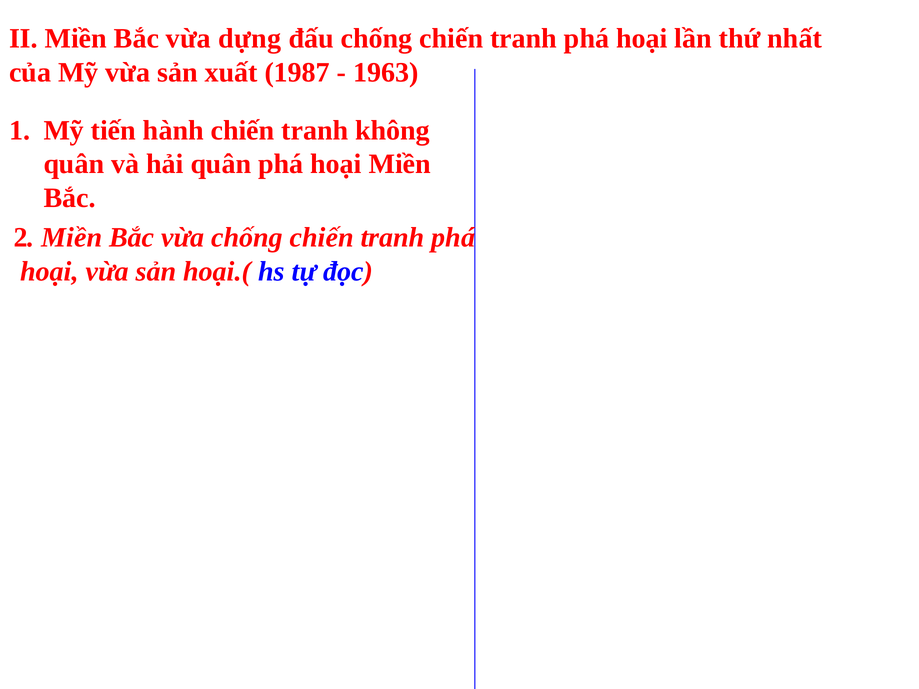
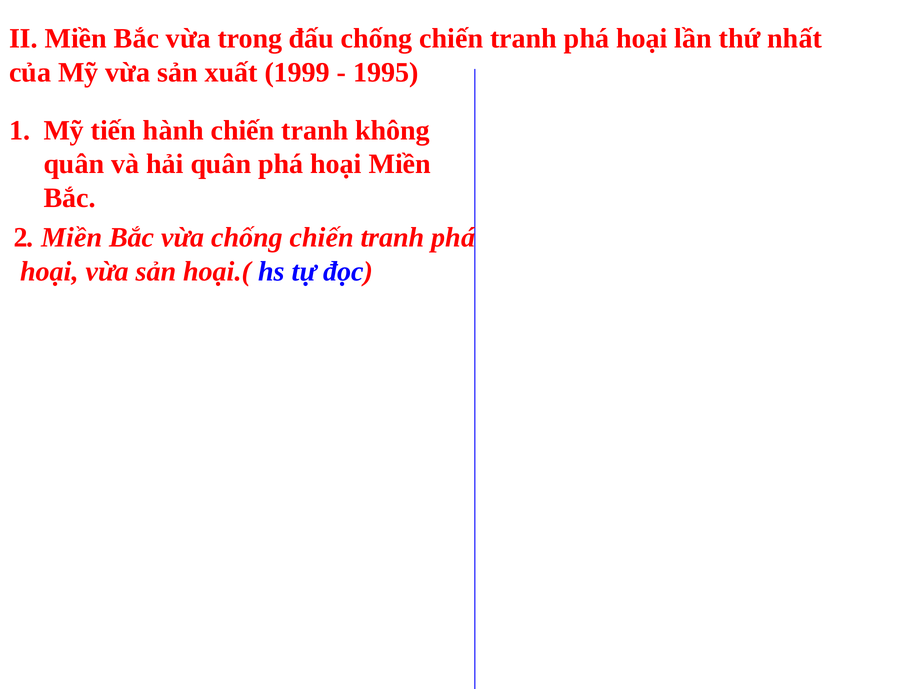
dựng: dựng -> trong (250, 39)
1987: 1987 -> 1999 (297, 72)
1963: 1963 -> 1995 (386, 72)
